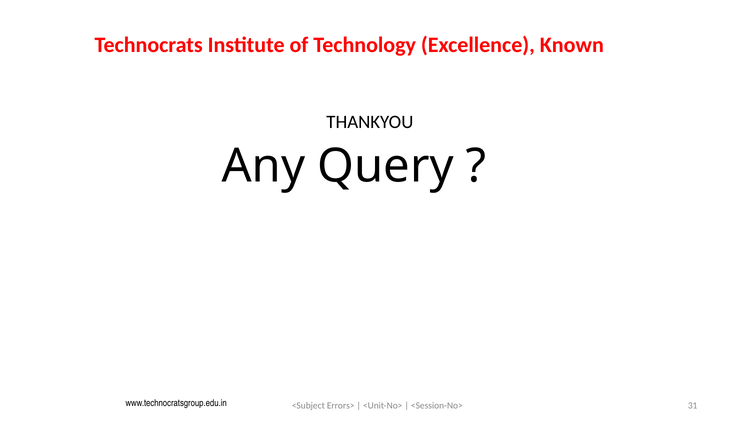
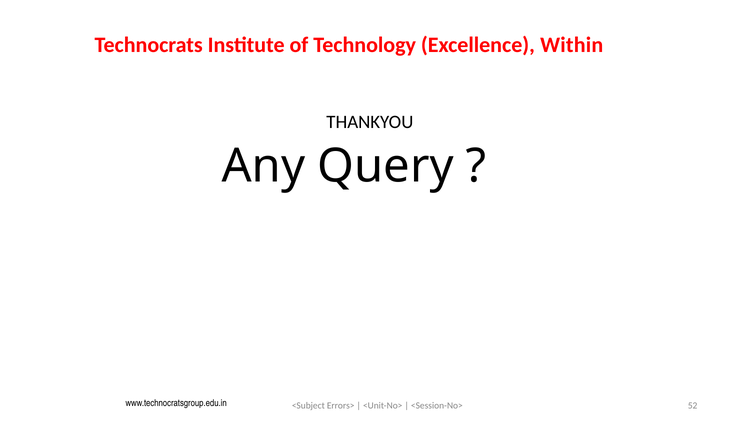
Known: Known -> Within (572, 45)
31: 31 -> 52 (693, 405)
